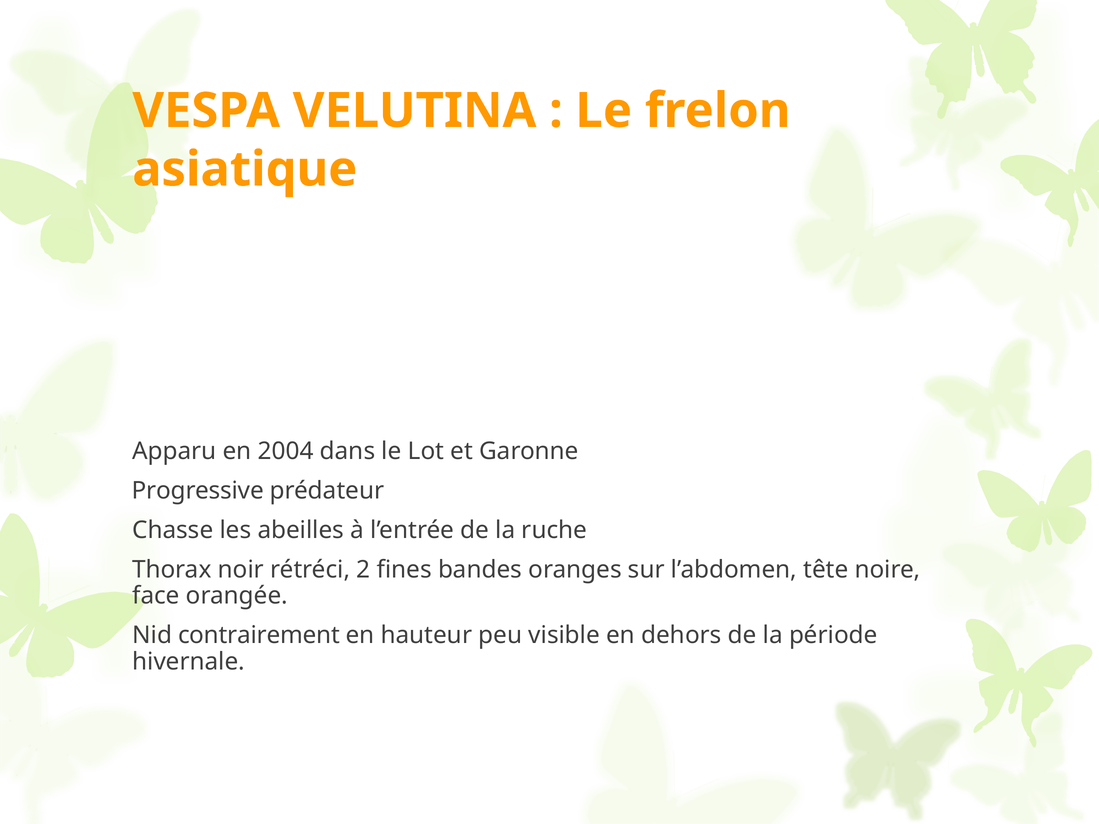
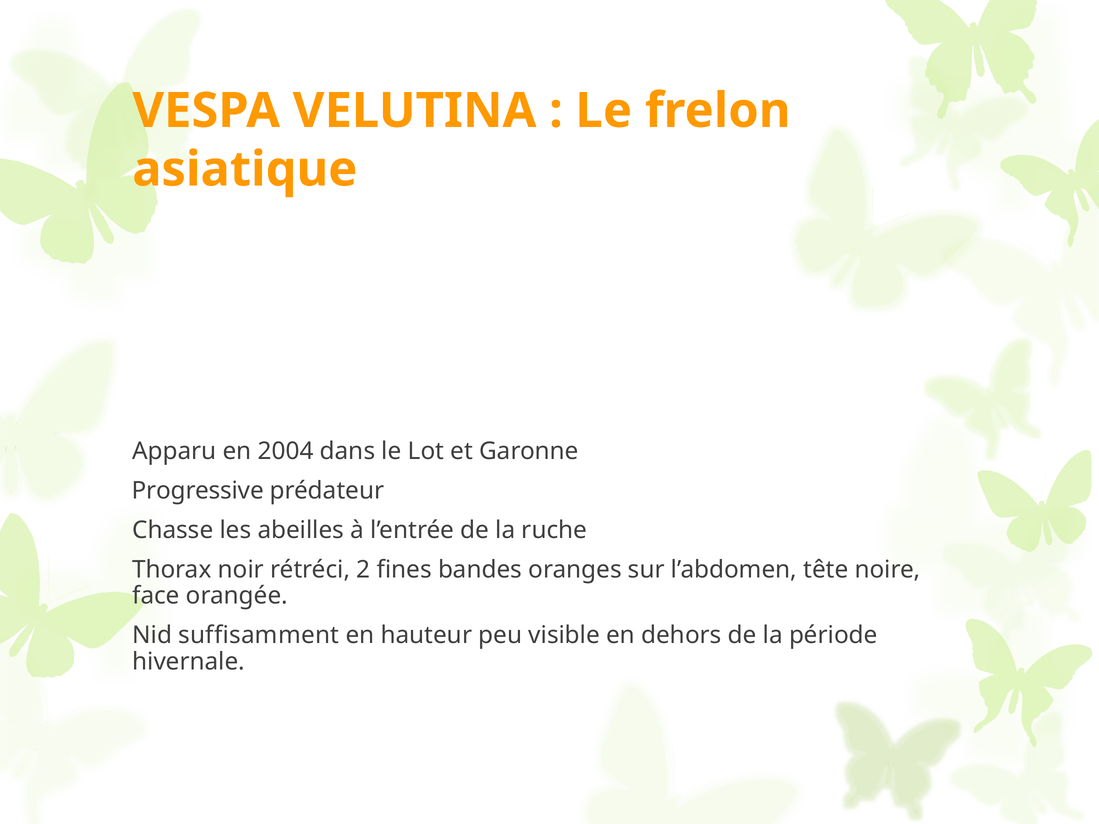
contrairement: contrairement -> suffisamment (259, 636)
